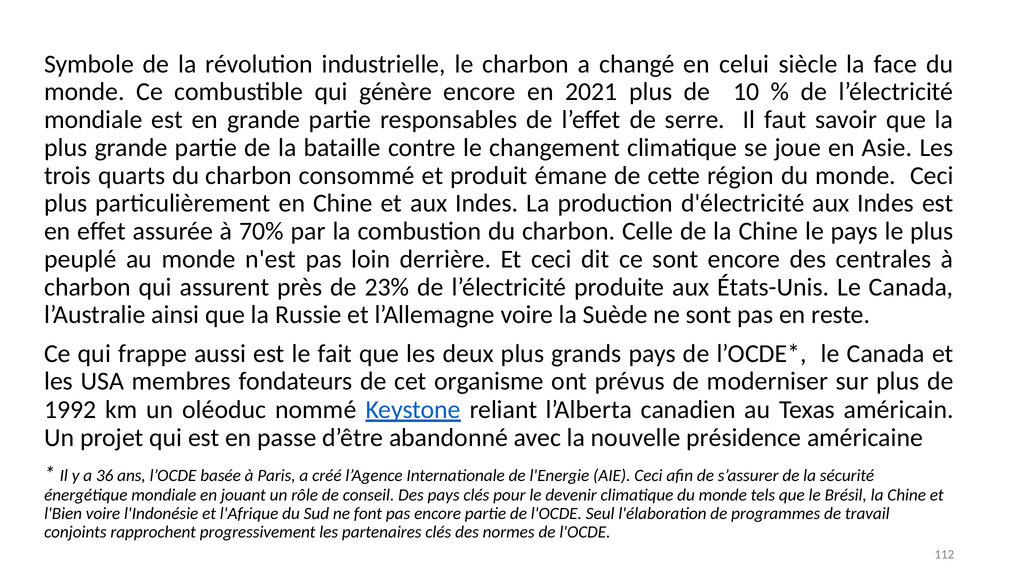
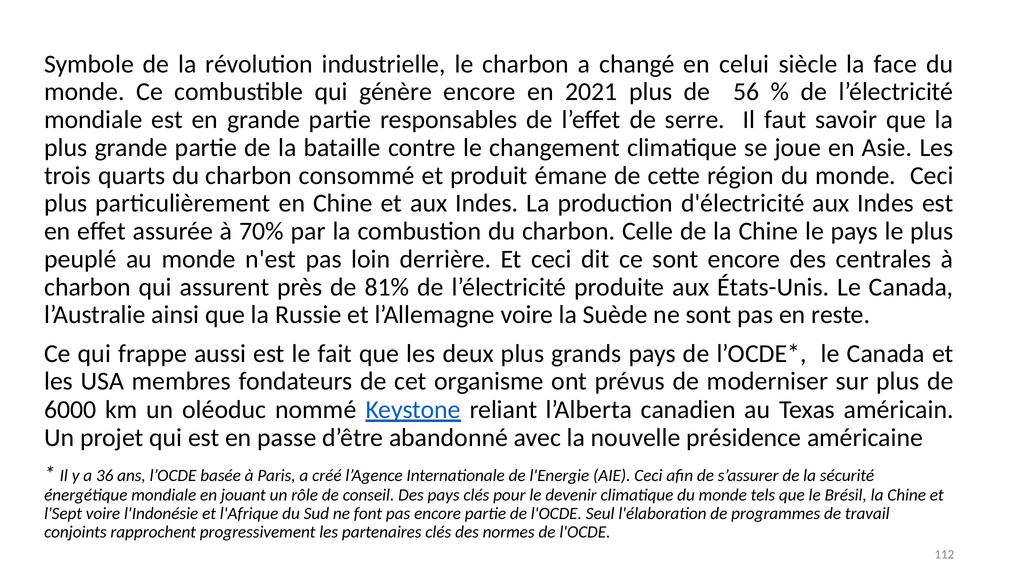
10: 10 -> 56 (746, 92)
23%: 23% -> 81% (387, 287)
1992: 1992 -> 6000 (70, 410)
l'Bien: l'Bien -> l'Sept (63, 514)
